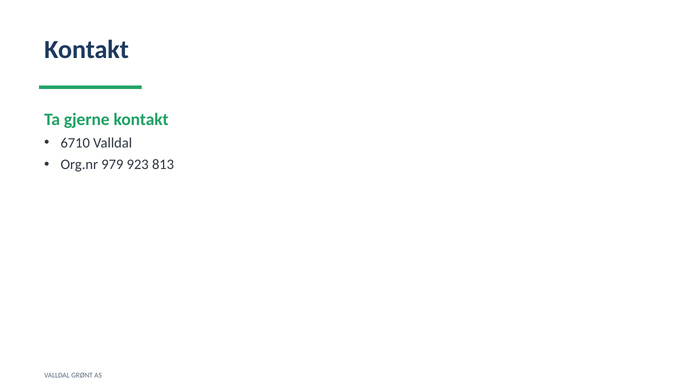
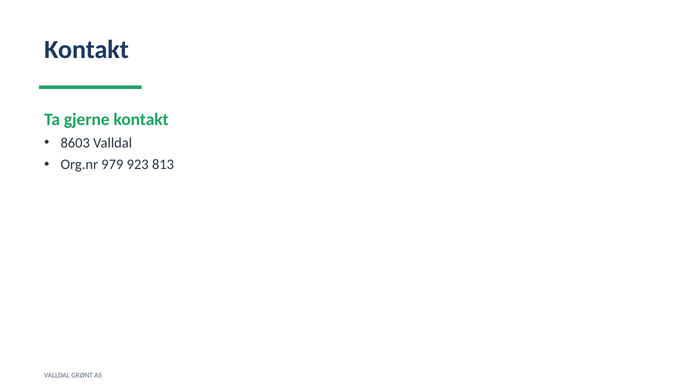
6710: 6710 -> 8603 (75, 143)
